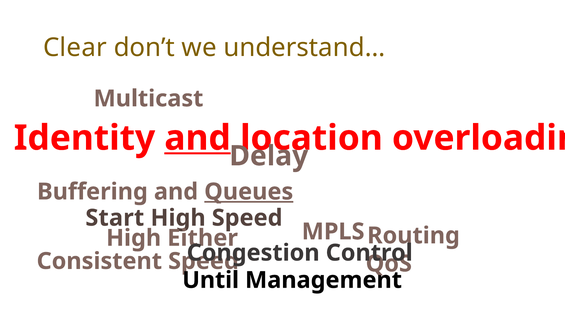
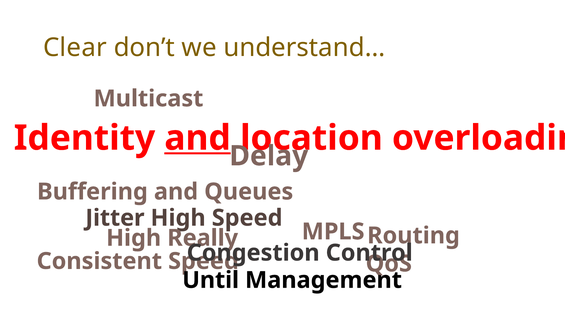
Queues underline: present -> none (249, 192)
Start: Start -> Jitter (115, 218)
Either: Either -> Really (203, 238)
